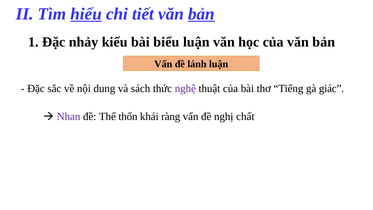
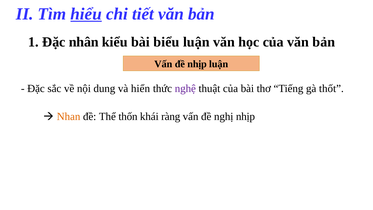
bản underline: present -> none (201, 14)
nhảy: nhảy -> nhân (84, 42)
đề lánh: lánh -> nhịp (197, 64)
sách: sách -> hiển (141, 88)
giác: giác -> thốt (331, 88)
Nhan colour: purple -> orange (69, 116)
nghị chất: chất -> nhịp (245, 116)
